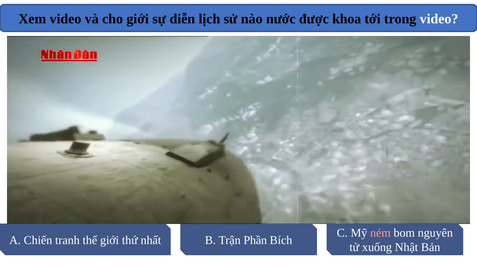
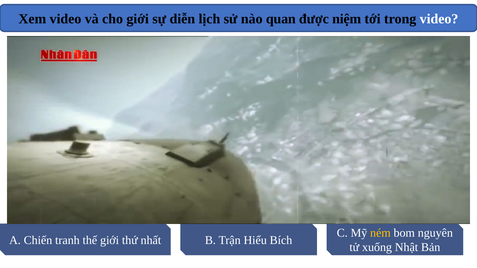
nước: nước -> quan (281, 19)
khoa: khoa -> niệm (347, 19)
ném colour: pink -> yellow (380, 233)
Phần: Phần -> Hiểu (255, 240)
